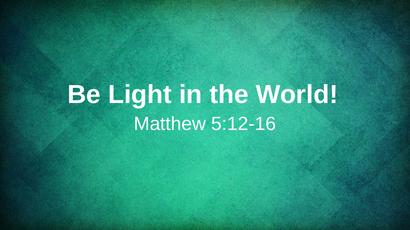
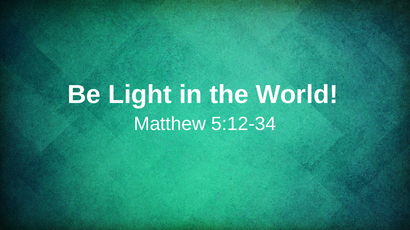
5:12-16: 5:12-16 -> 5:12-34 (244, 124)
